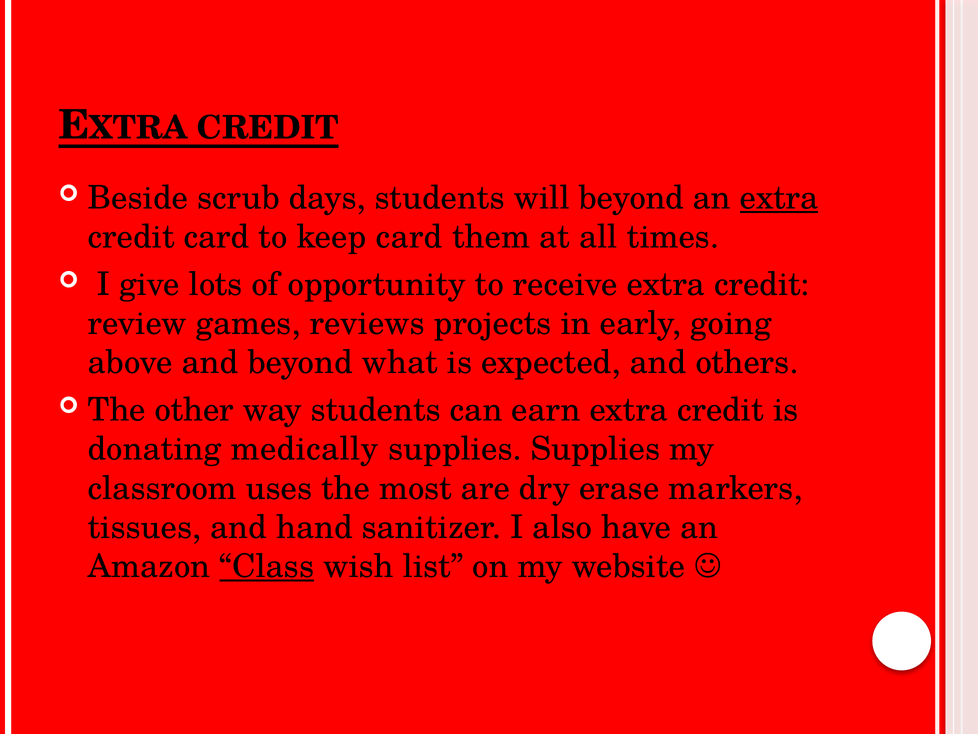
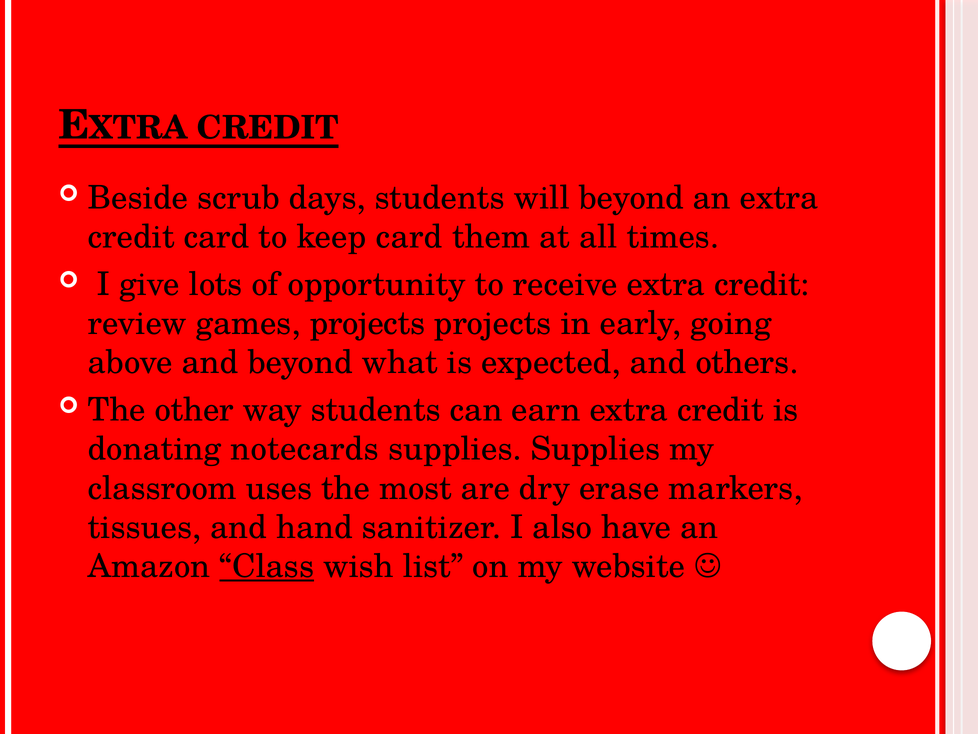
extra underline: present -> none (779, 198)
games reviews: reviews -> projects (367, 323)
medically: medically -> notecards (305, 449)
